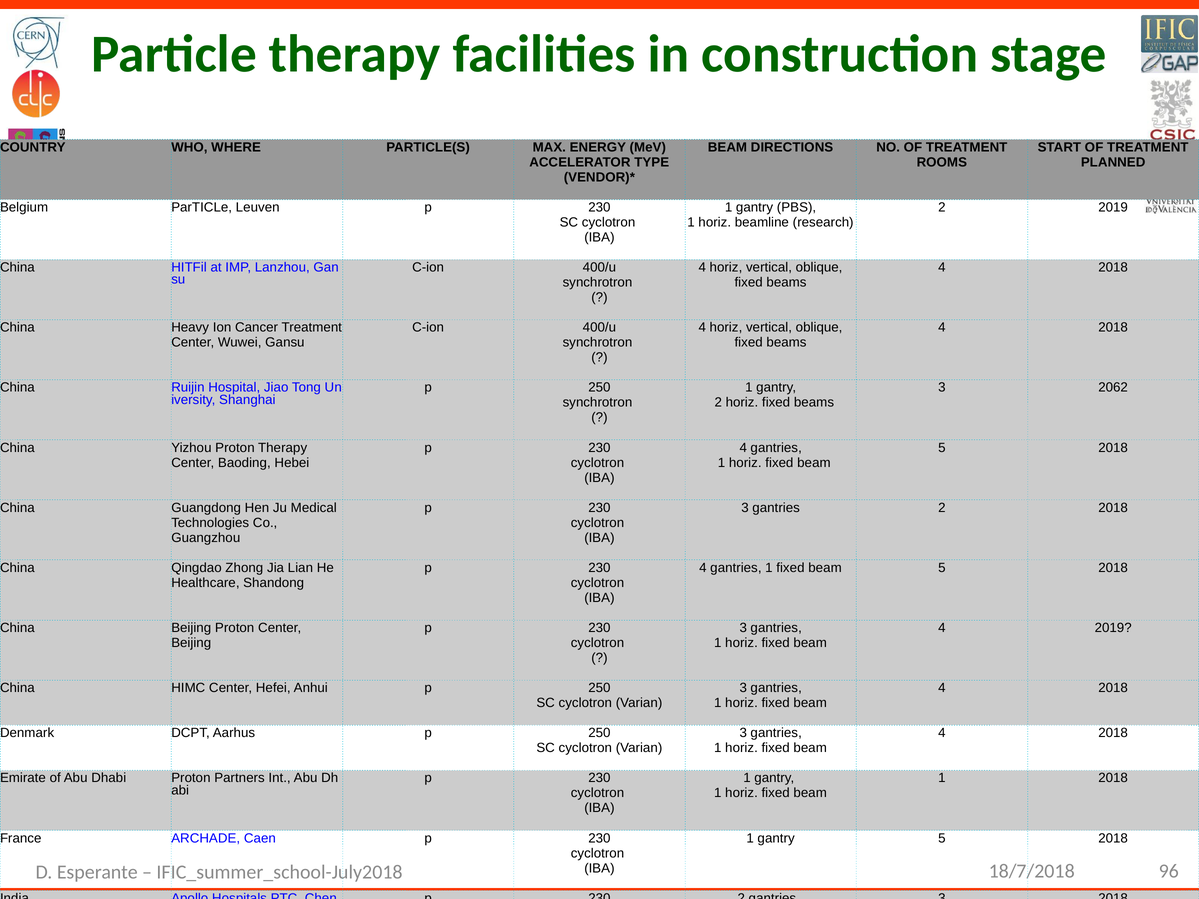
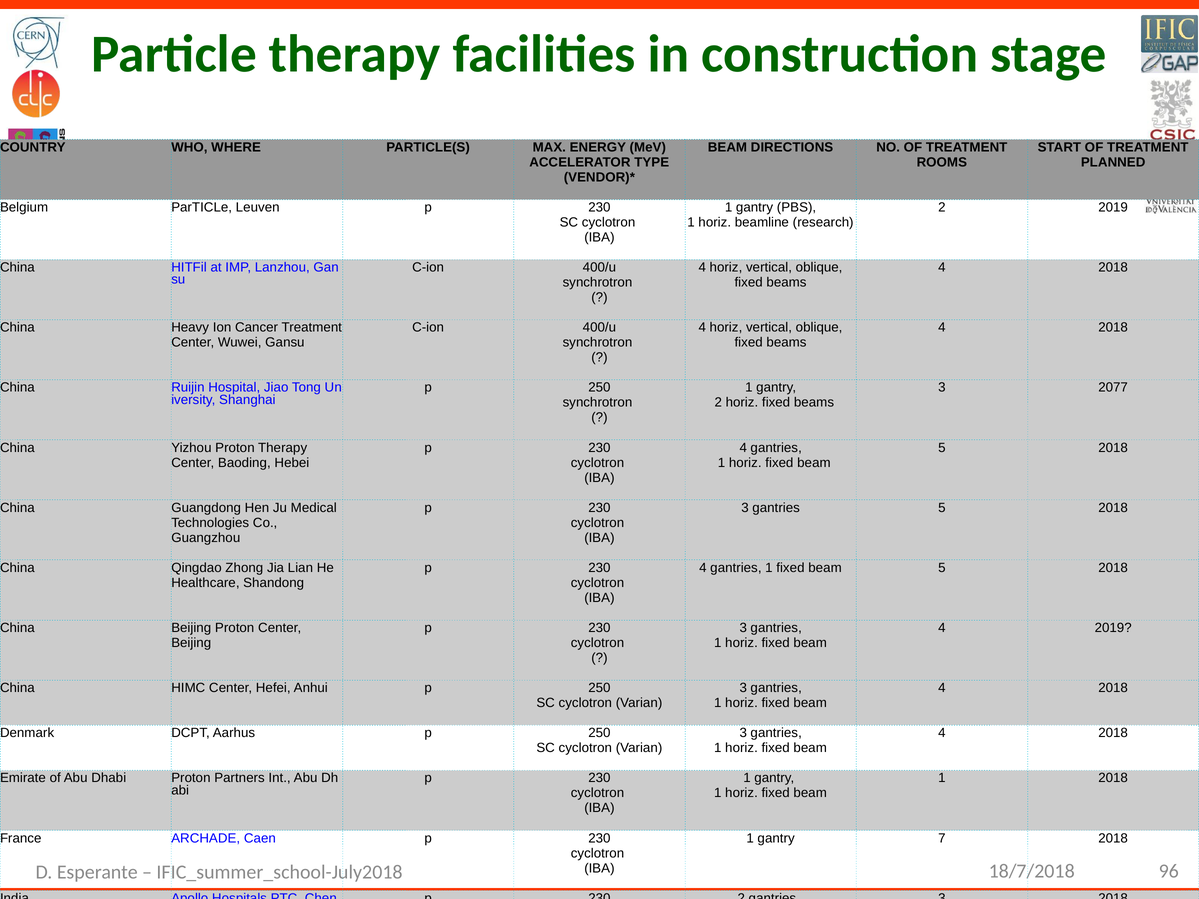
2062: 2062 -> 2077 (1113, 388)
2: 2 -> 5 (942, 508)
gantry 5: 5 -> 7 (942, 838)
